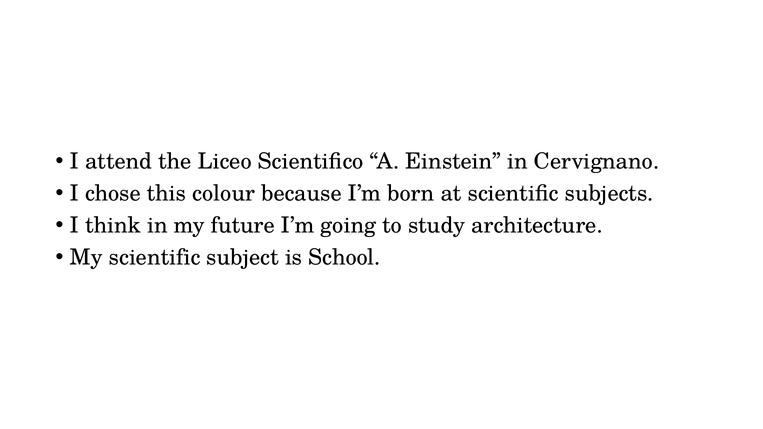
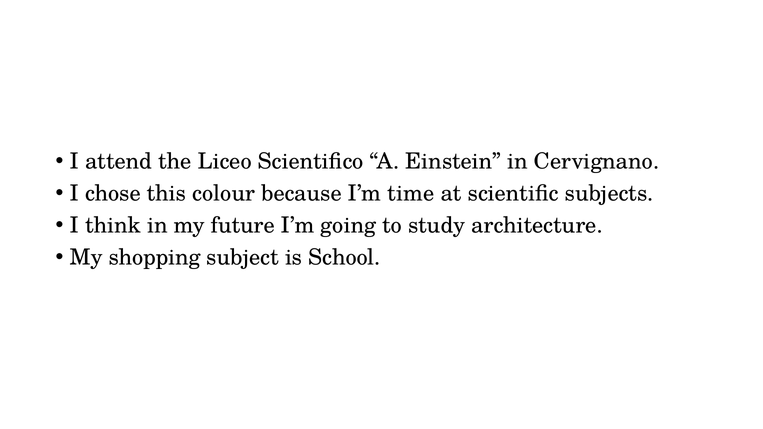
born: born -> time (411, 193)
My scientific: scientific -> shopping (155, 257)
